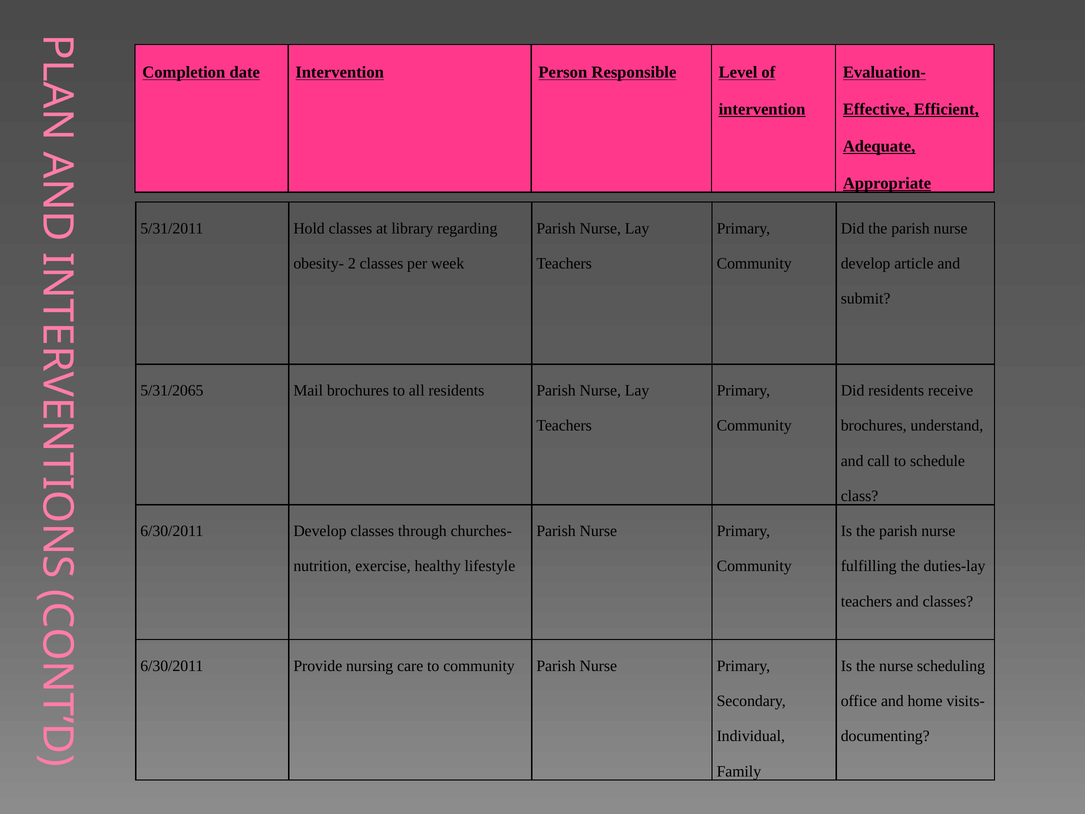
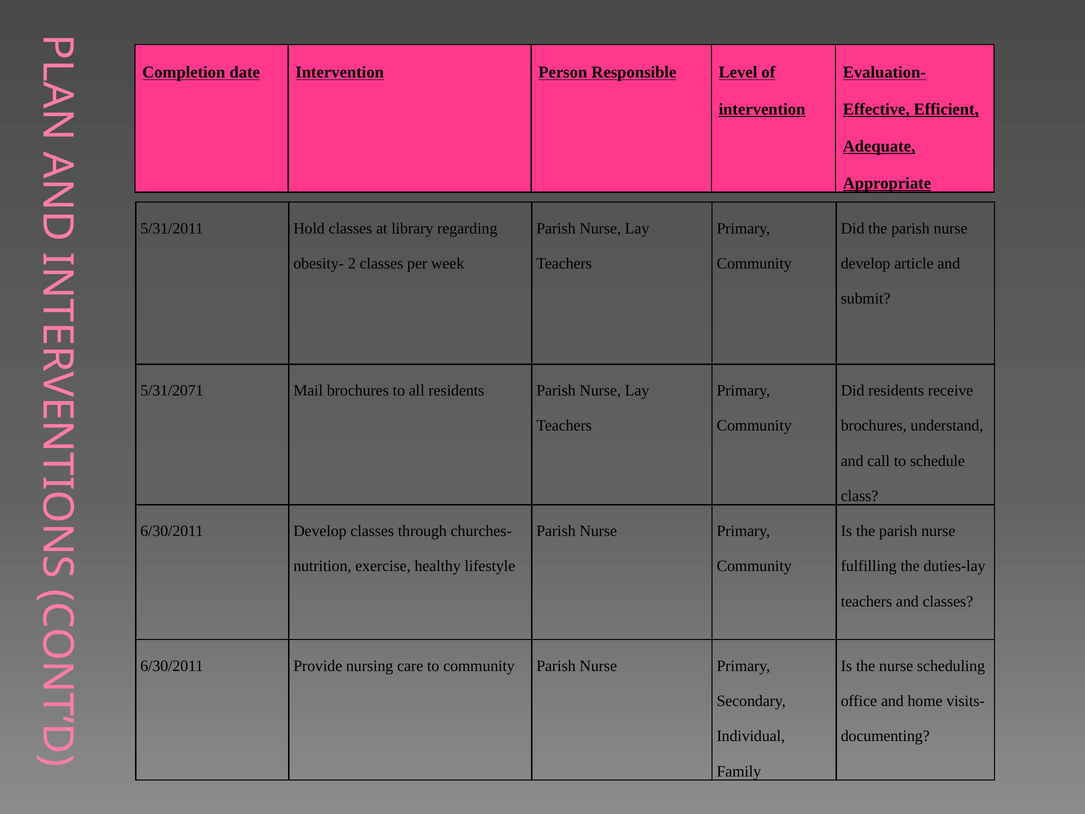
5/31/2065: 5/31/2065 -> 5/31/2071 (172, 390)
